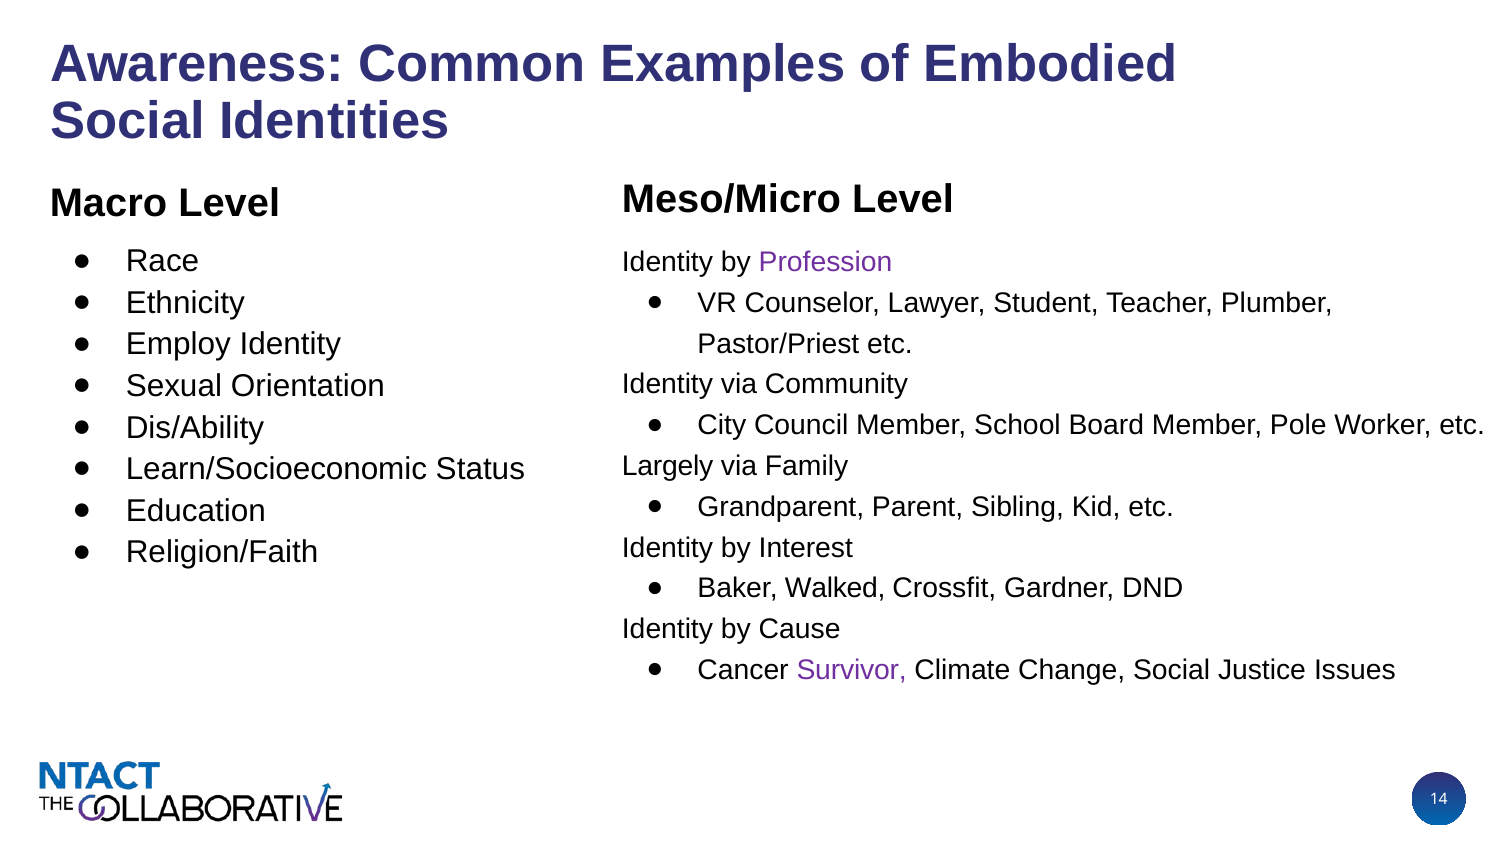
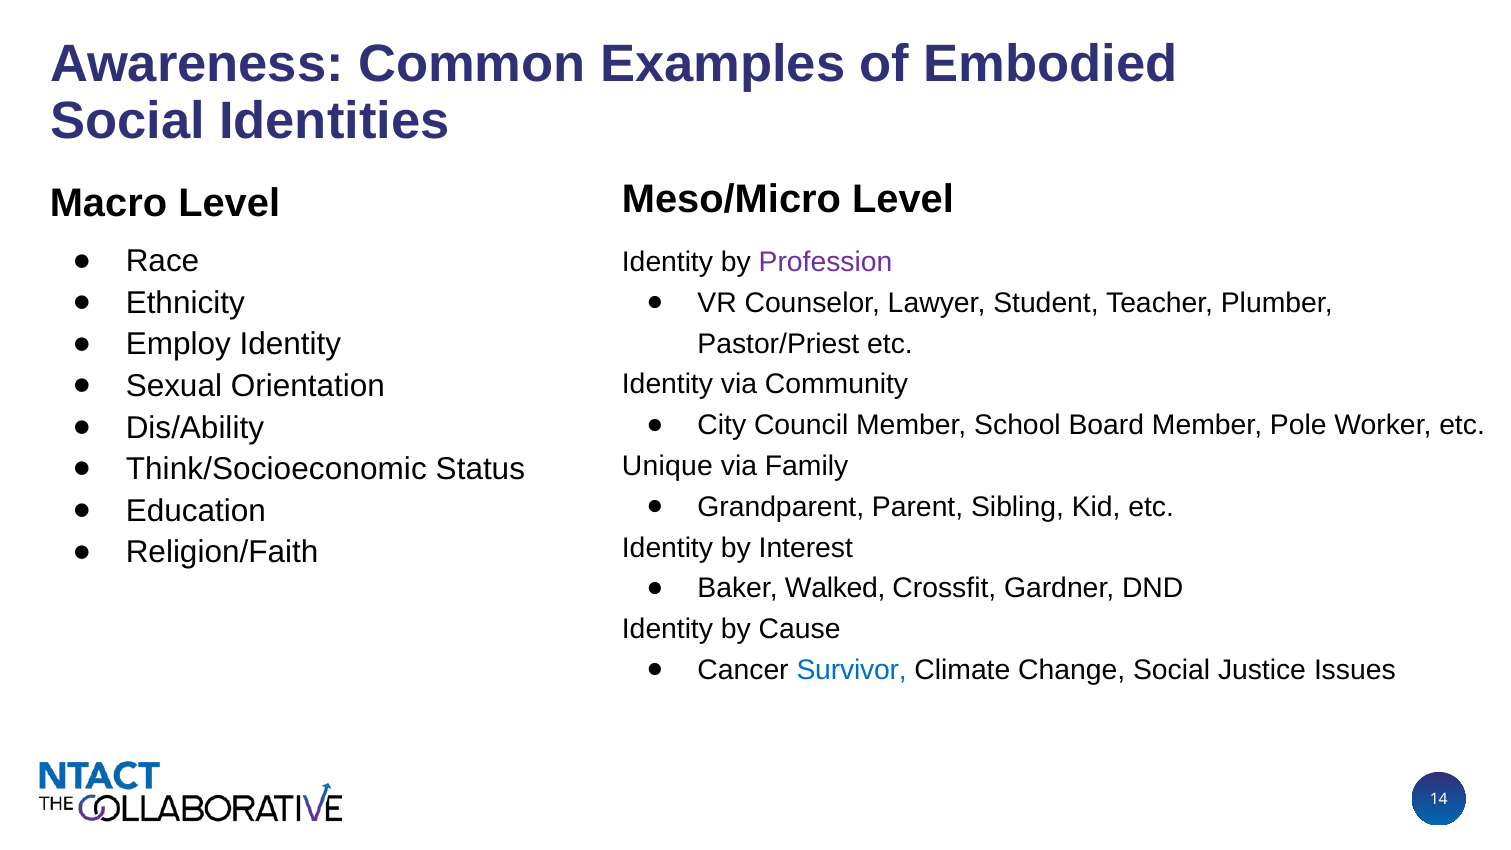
Learn/Socioeconomic: Learn/Socioeconomic -> Think/Socioeconomic (276, 469)
Largely: Largely -> Unique (667, 466)
Survivor colour: purple -> blue (852, 670)
